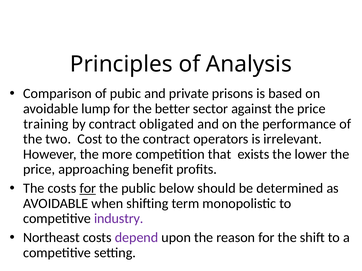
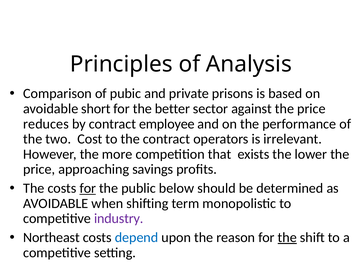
lump: lump -> short (96, 109)
training: training -> reduces (46, 124)
obligated: obligated -> employee (167, 124)
benefit: benefit -> savings (153, 170)
depend colour: purple -> blue (137, 238)
the underline: none -> present (287, 238)
